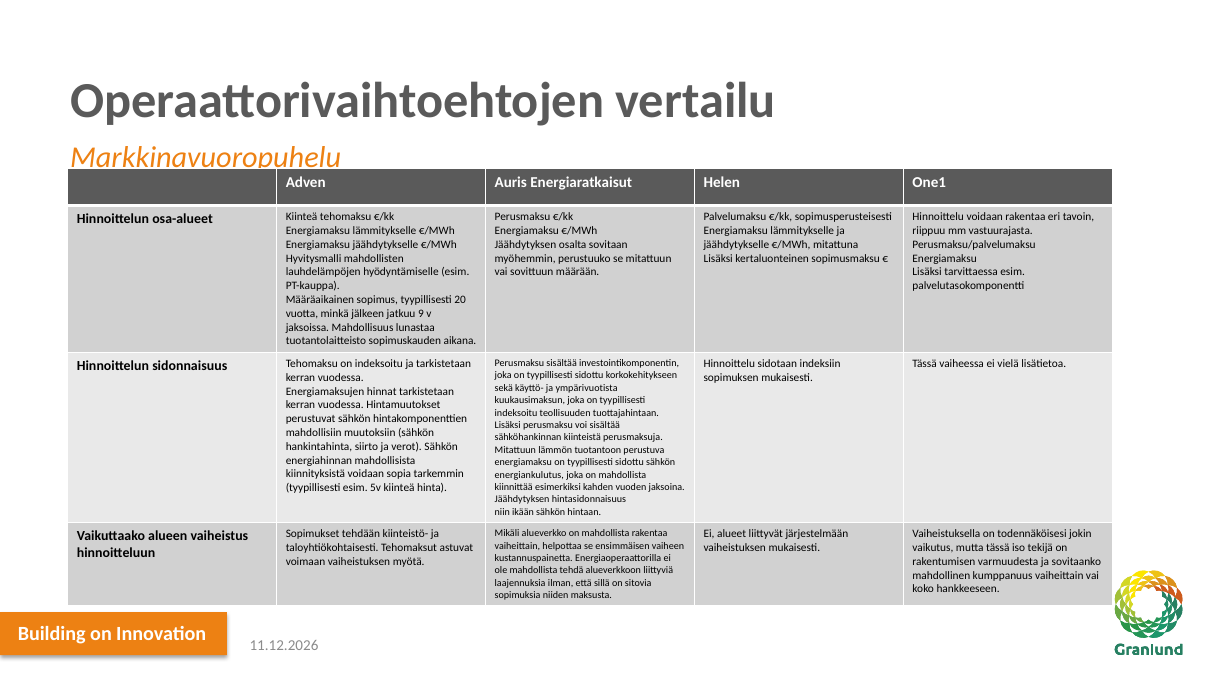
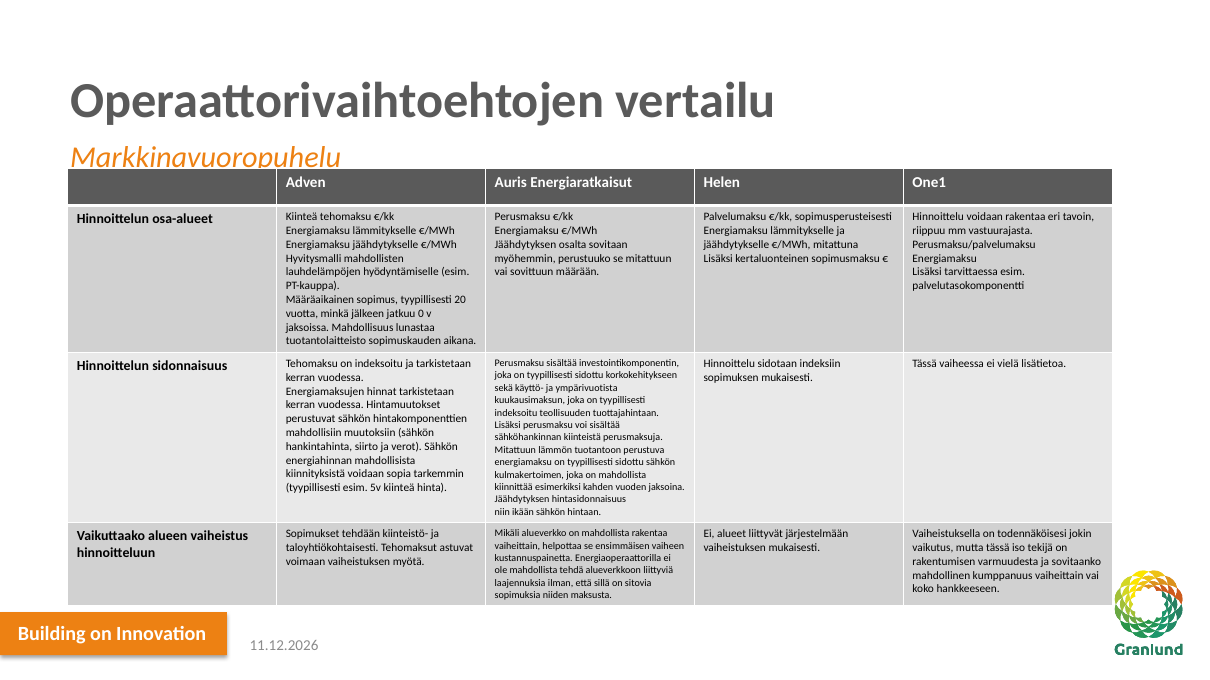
9: 9 -> 0 (421, 314)
energiankulutus: energiankulutus -> kulmakertoimen (529, 475)
